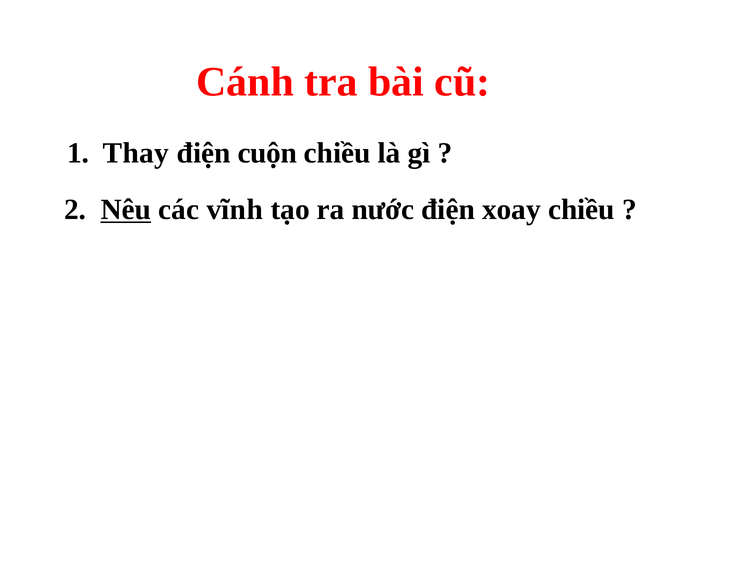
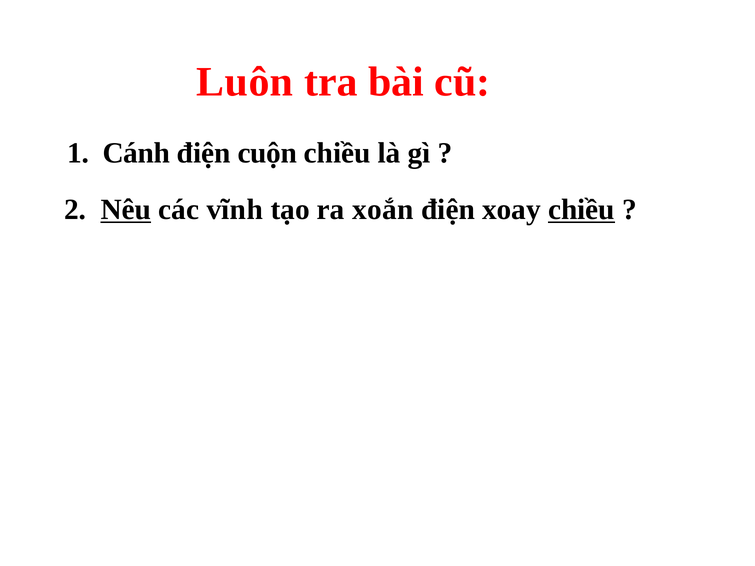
Cánh: Cánh -> Luôn (245, 82)
Thay: Thay -> Cánh (136, 153)
nước: nước -> xoắn (383, 210)
chiều underline: none -> present (581, 210)
